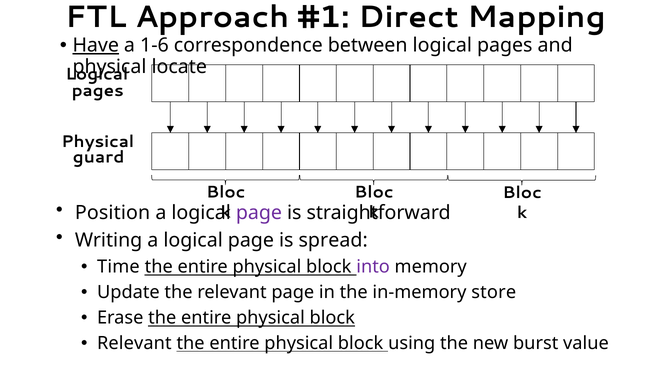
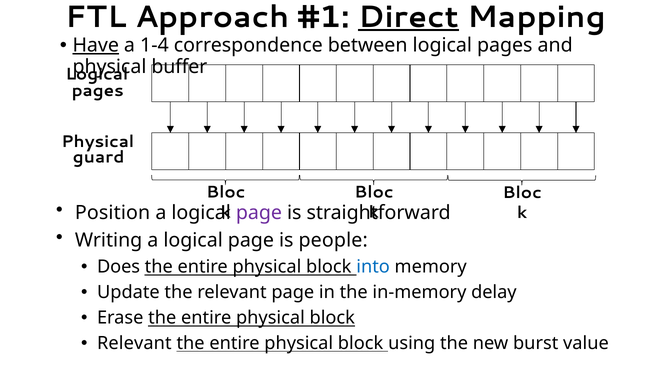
Direct underline: none -> present (408, 17)
1-6: 1-6 -> 1-4 (154, 45)
locate: locate -> buffer (179, 67)
spread: spread -> people (333, 240)
Time: Time -> Does (119, 267)
into colour: purple -> blue (373, 267)
store: store -> delay (494, 292)
